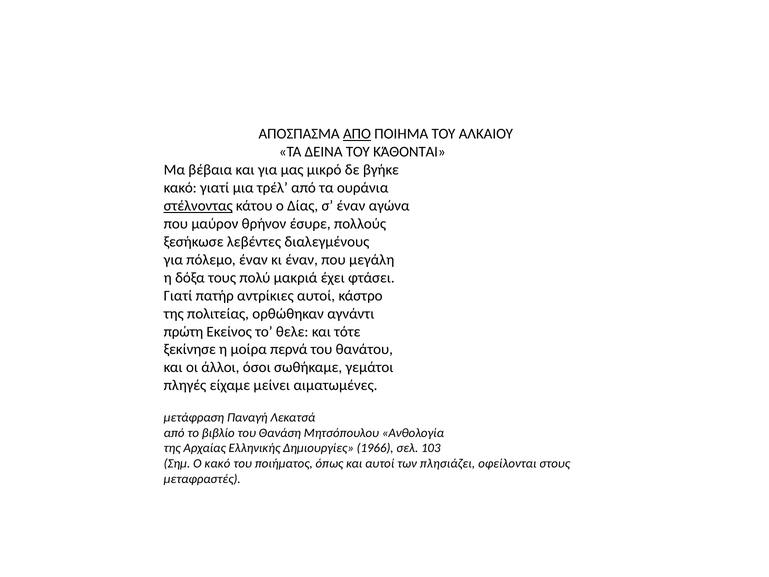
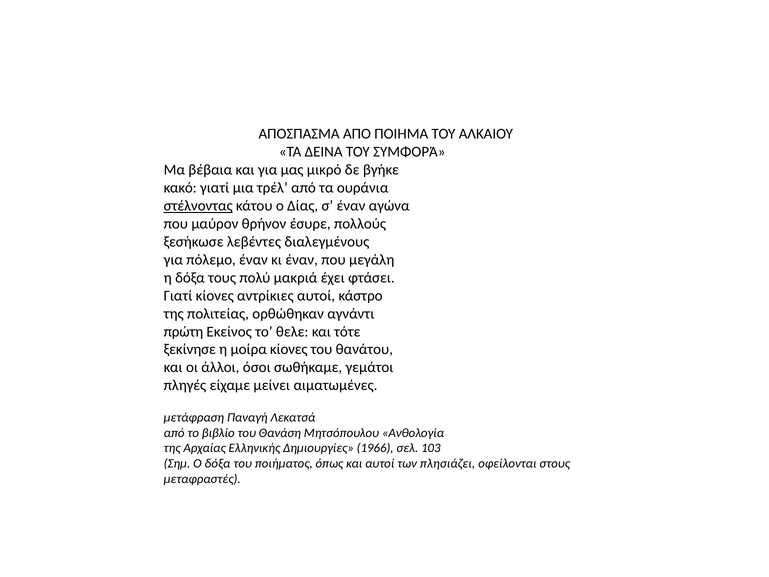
ΑΠΟ underline: present -> none (357, 134)
ΚΆΘΟΝΤΑΙ: ΚΆΘΟΝΤΑΙ -> ΣΥΜΦΟΡΆ (409, 152)
Γιατί πατήρ: πατήρ -> κίονες (215, 296)
μοίρα περνά: περνά -> κίονες (289, 349)
Ο κακό: κακό -> δόξα (217, 463)
